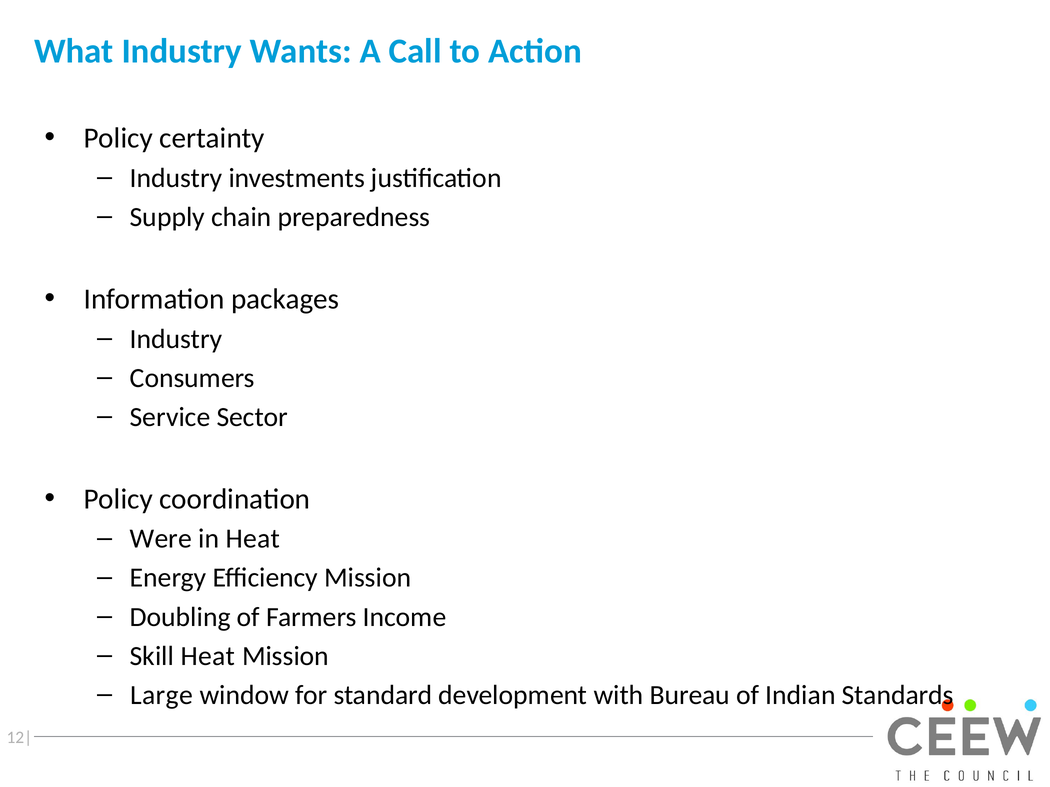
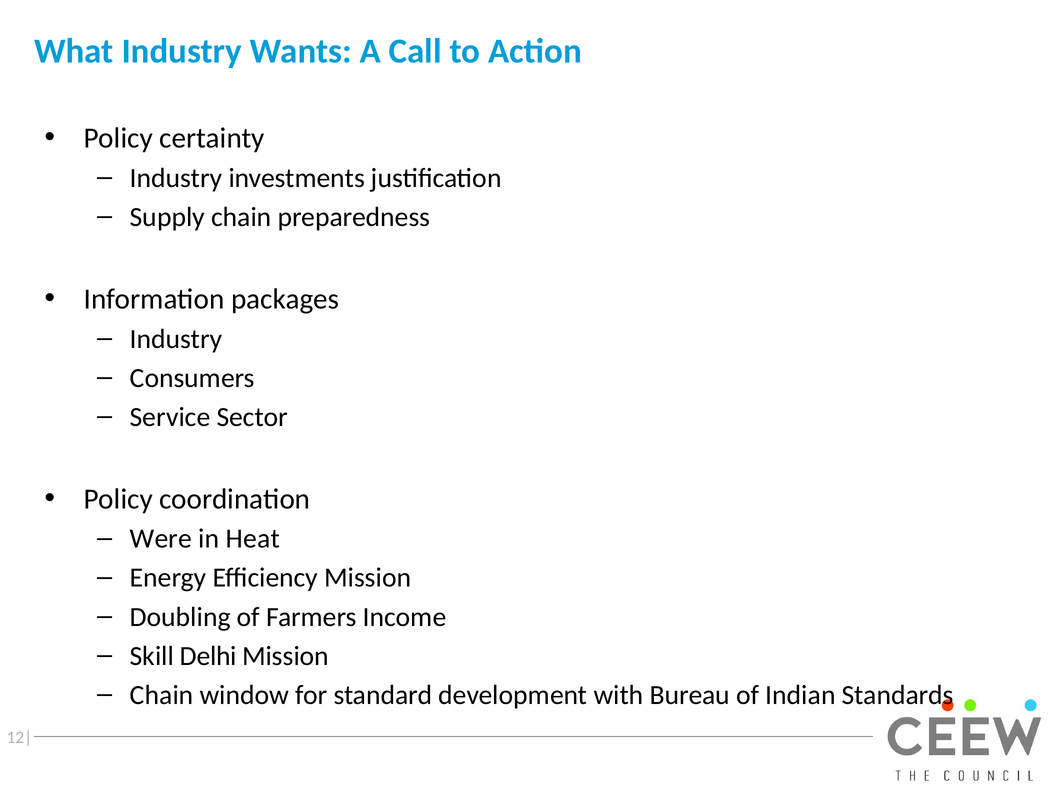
Skill Heat: Heat -> Delhi (208, 656)
Large: Large -> Chain (162, 695)
